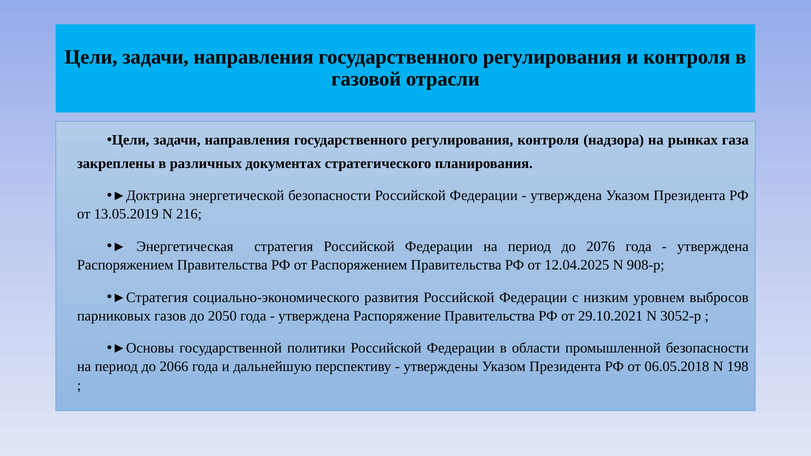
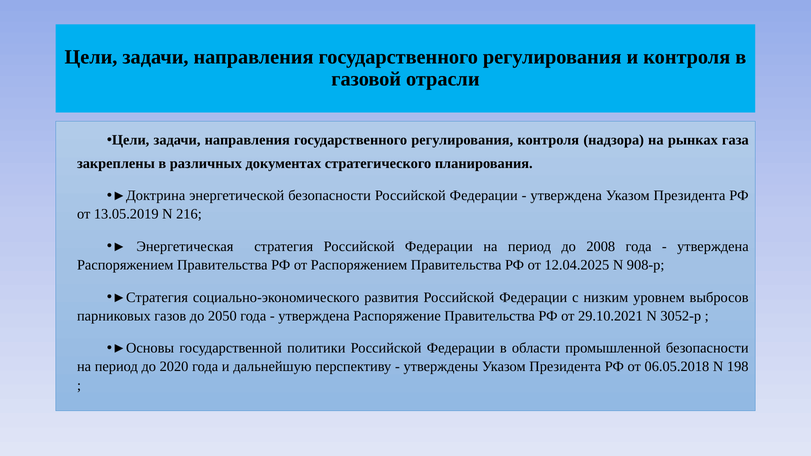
2076: 2076 -> 2008 (601, 247)
2066: 2066 -> 2020 (174, 367)
